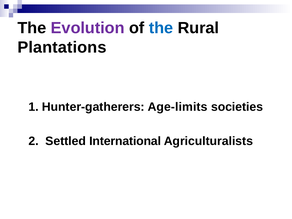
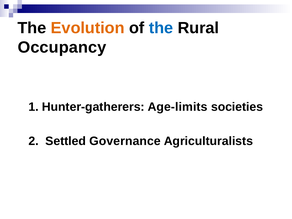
Evolution colour: purple -> orange (88, 28)
Plantations: Plantations -> Occupancy (62, 47)
International: International -> Governance (125, 141)
